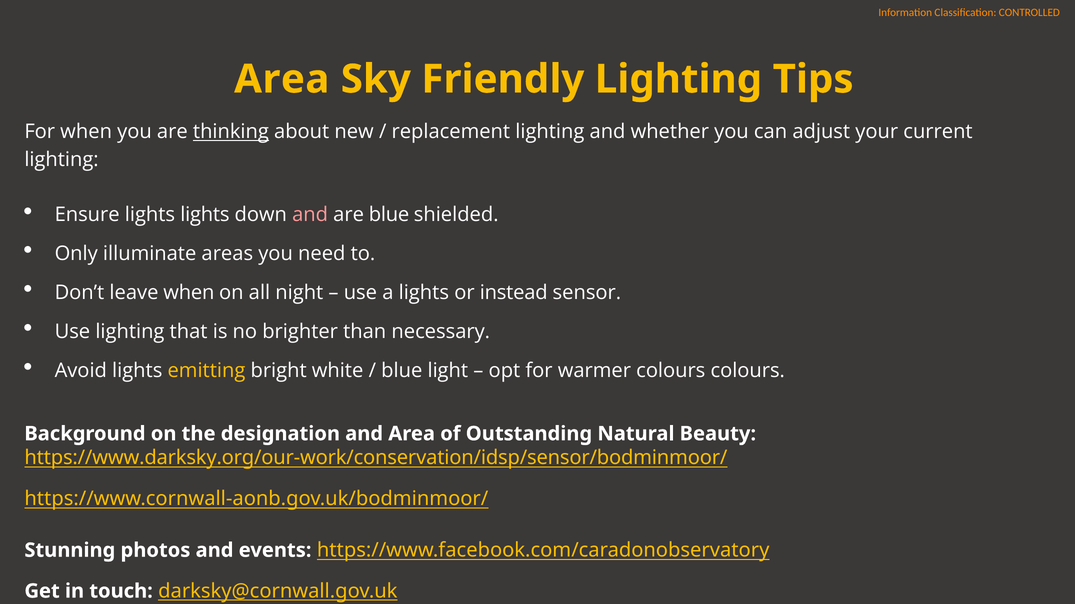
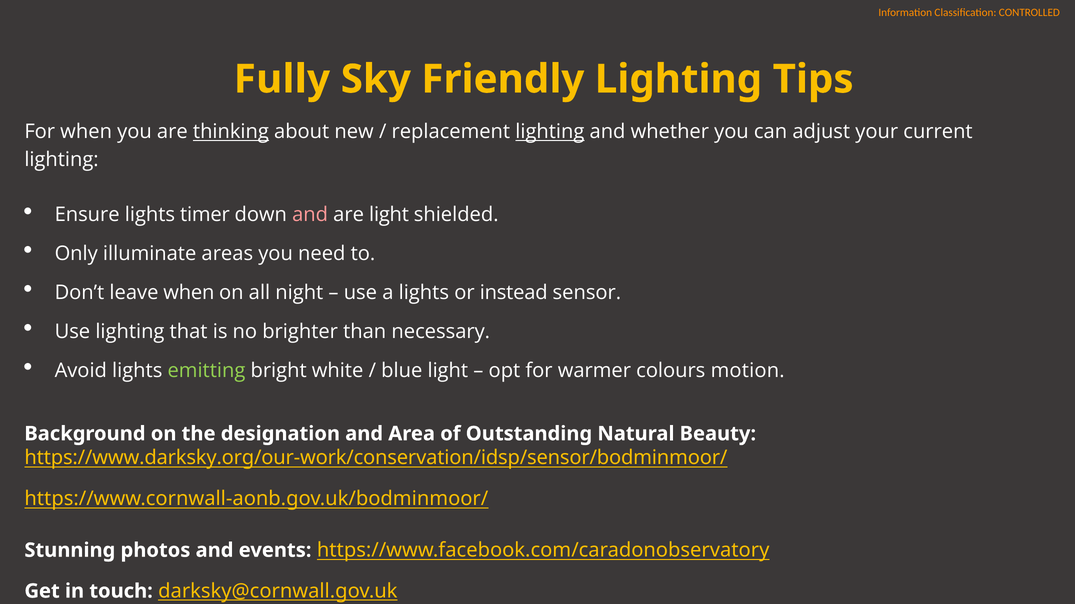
Area: Area -> Fully (282, 79)
lighting underline: none -> present (550, 132)
lights lights: lights -> timer (205, 215)
are blue: blue -> light (389, 215)
emitting colour: yellow -> light green (206, 371)
colours colours: colours -> motion (748, 371)
